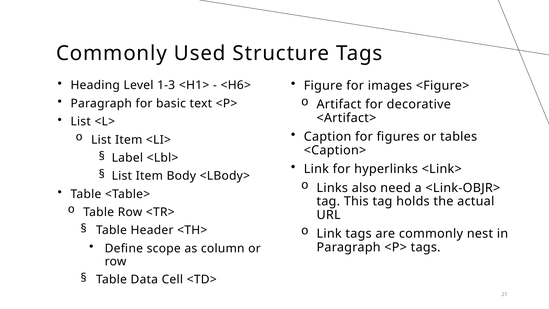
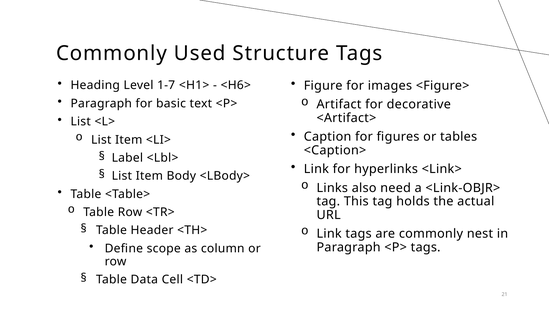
1-3: 1-3 -> 1-7 (166, 85)
